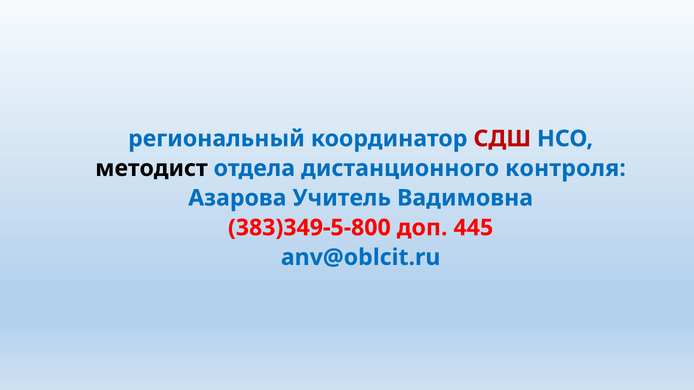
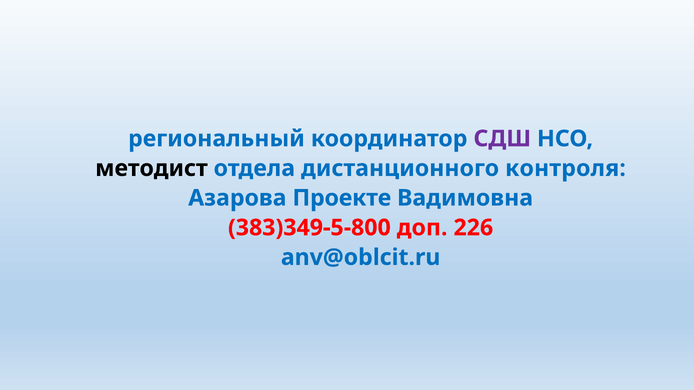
СДШ colour: red -> purple (502, 139)
Учитель: Учитель -> Проекте (342, 198)
445: 445 -> 226 (473, 228)
